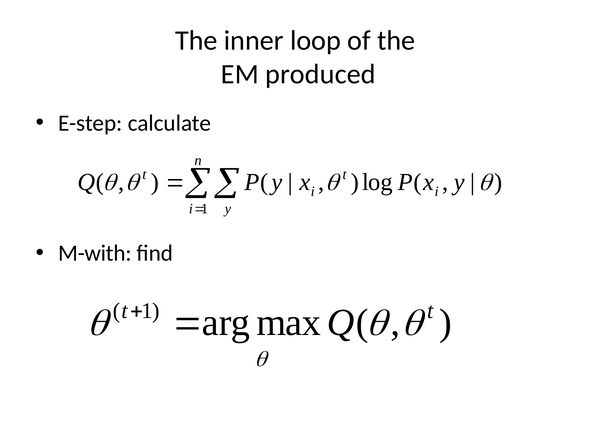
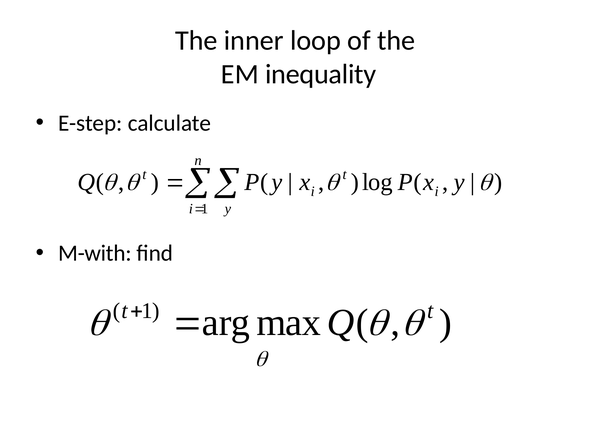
produced: produced -> inequality (321, 74)
